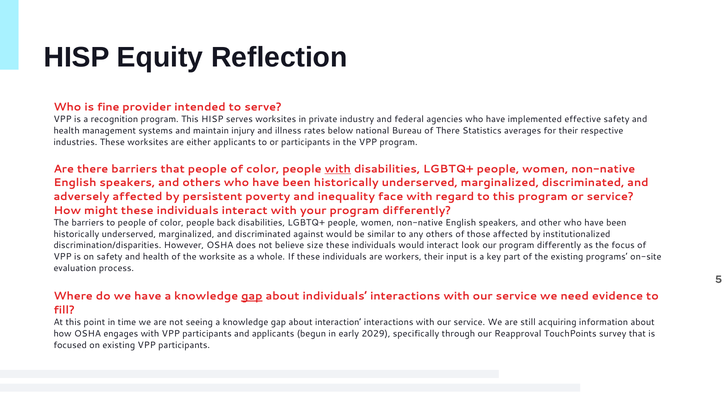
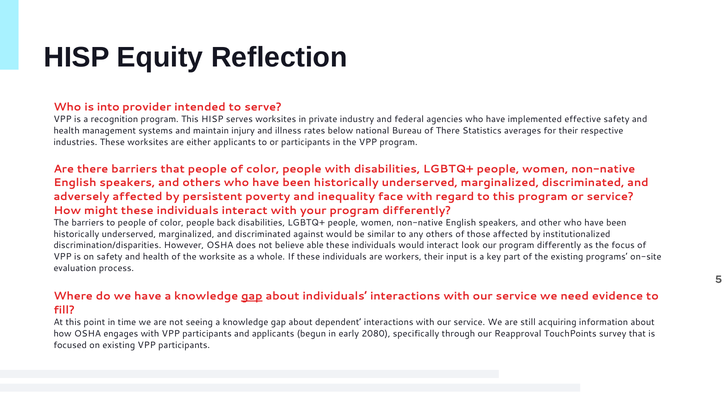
fine: fine -> into (108, 107)
with underline: present -> none (338, 169)
size: size -> able (315, 245)
interaction: interaction -> dependent (338, 322)
2029: 2029 -> 2080 (376, 333)
